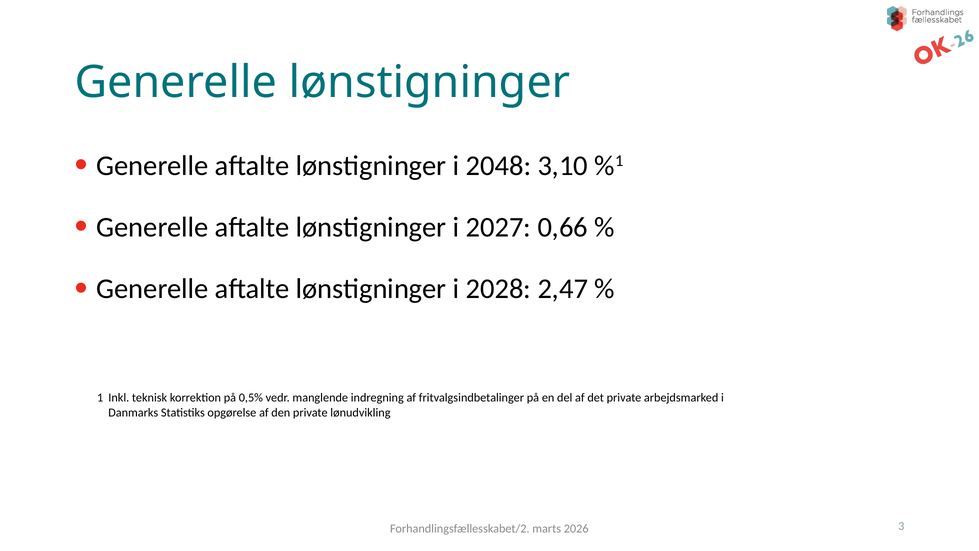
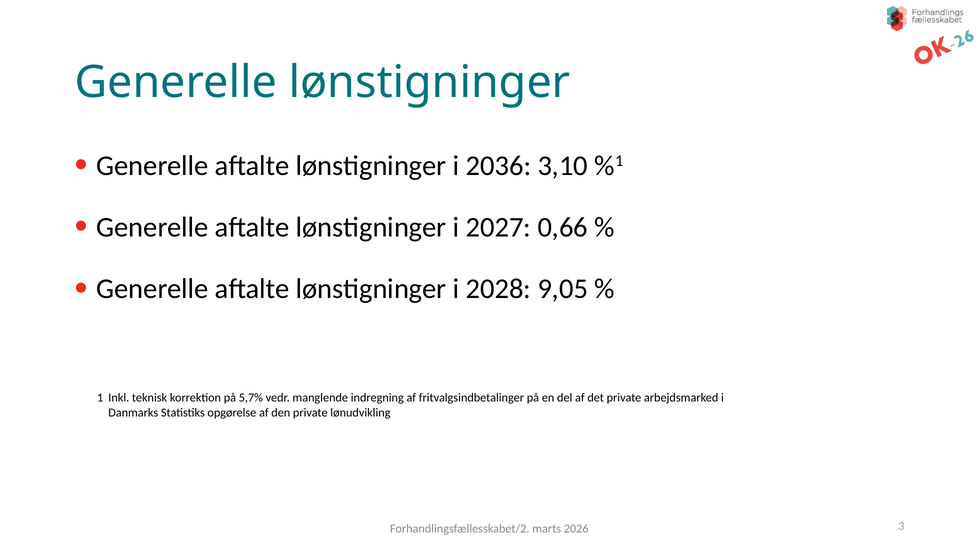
2048: 2048 -> 2036 (498, 166)
2,47: 2,47 -> 9,05 (563, 289)
0,5%: 0,5% -> 5,7% (251, 398)
